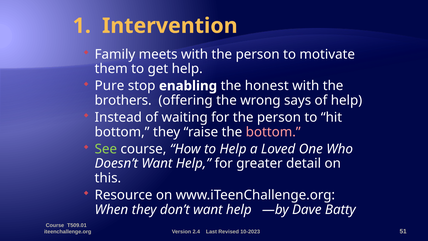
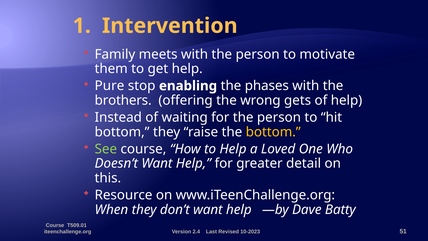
honest: honest -> phases (267, 86)
says: says -> gets (298, 100)
bottom colour: pink -> yellow (273, 132)
